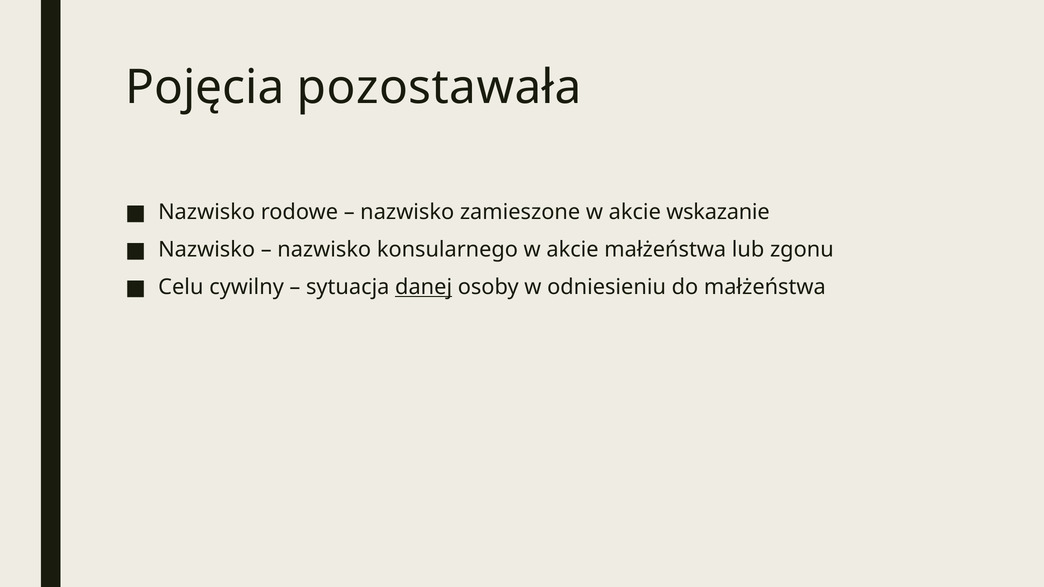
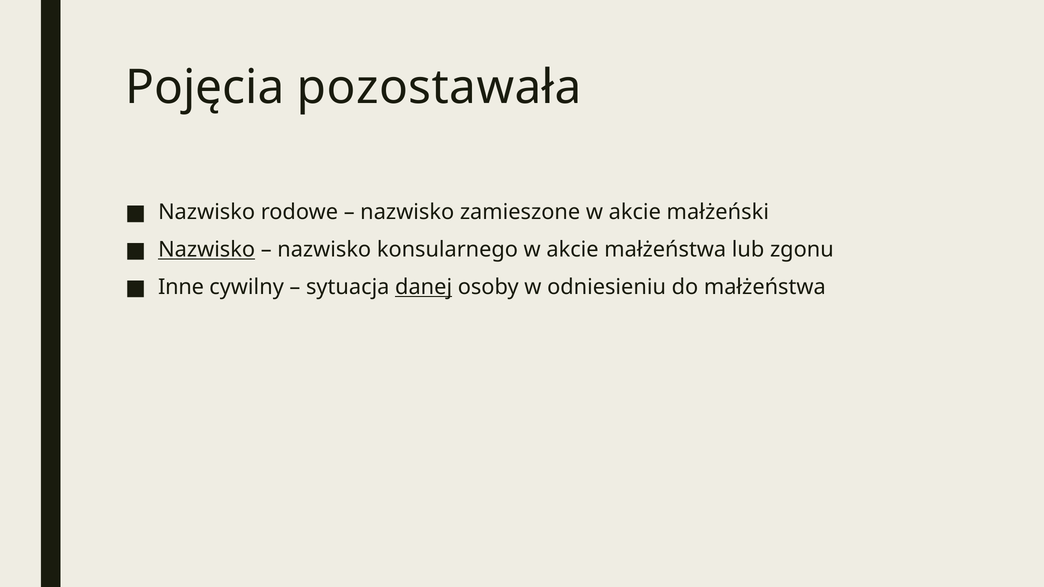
wskazanie: wskazanie -> małżeński (718, 212)
Nazwisko underline: none -> present (207, 250)
Celu: Celu -> Inne (181, 287)
